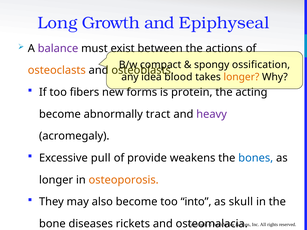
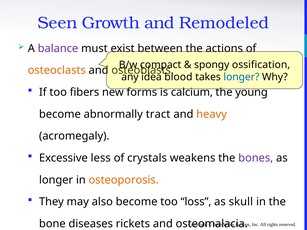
Long: Long -> Seen (57, 23)
Epiphyseal: Epiphyseal -> Remodeled (224, 23)
longer colour: orange -> blue (241, 77)
protein: protein -> calcium (192, 92)
acting: acting -> young (252, 92)
heavy colour: purple -> orange (212, 114)
pull: pull -> less (101, 158)
provide: provide -> crystals (147, 158)
bones colour: blue -> purple (256, 158)
into: into -> loss (196, 202)
